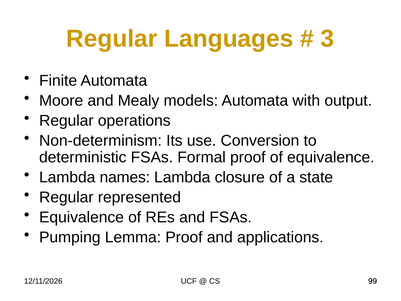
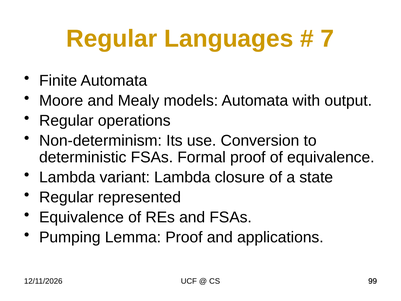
3: 3 -> 7 (327, 39)
names: names -> variant (125, 177)
